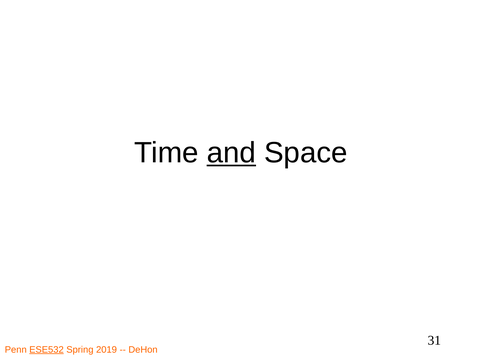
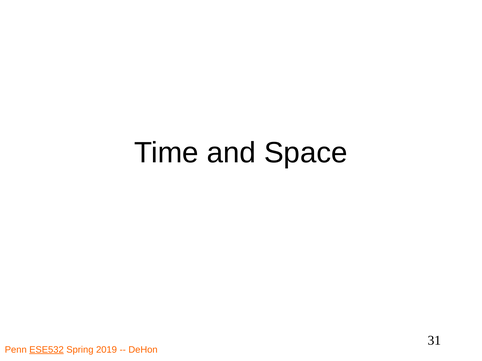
and underline: present -> none (231, 153)
